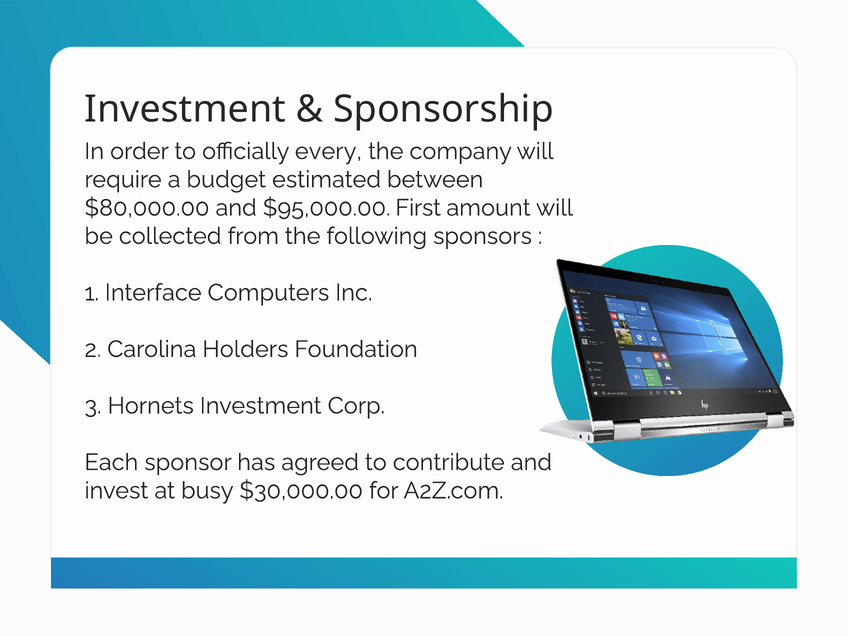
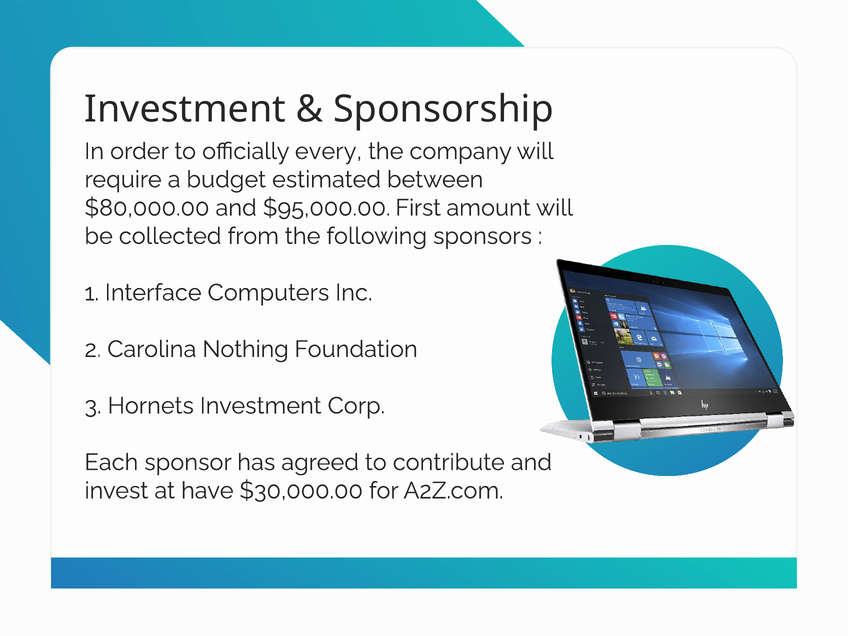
Holders: Holders -> Nothing (245, 349)
busy: busy -> have (207, 491)
